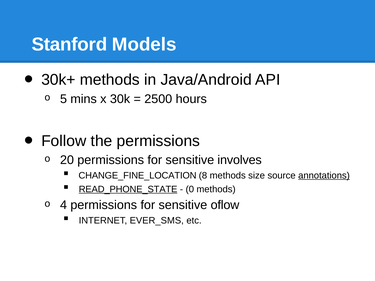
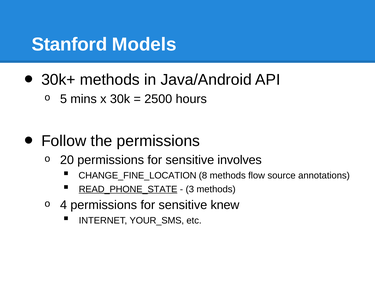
size: size -> flow (257, 176)
annotations underline: present -> none (324, 176)
0: 0 -> 3 (190, 189)
oflow: oflow -> knew (225, 205)
EVER_SMS: EVER_SMS -> YOUR_SMS (157, 221)
